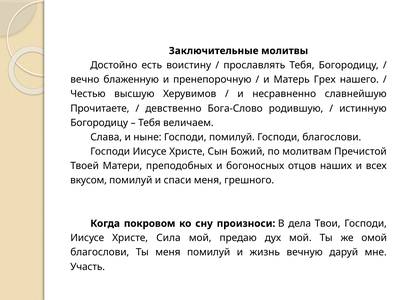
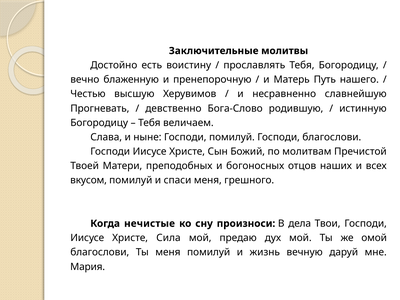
Грех: Грех -> Путь (325, 80)
Прочитаете: Прочитаете -> Прогневать (100, 108)
покровом: покровом -> нечистые (150, 224)
Участь: Участь -> Мария (88, 267)
